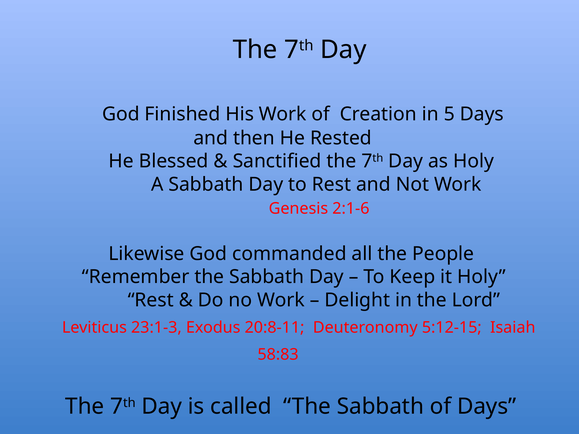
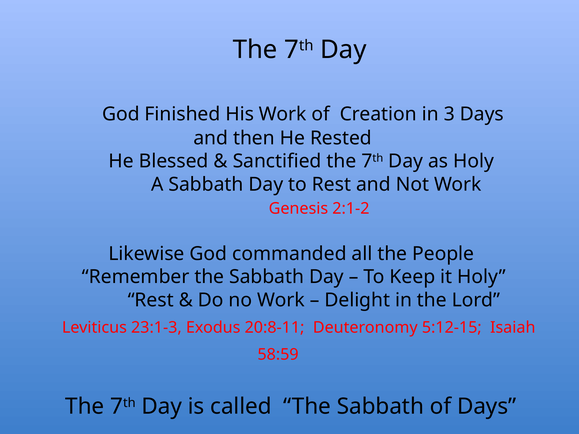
5: 5 -> 3 (449, 114)
2:1-6: 2:1-6 -> 2:1-2 (351, 209)
58:83: 58:83 -> 58:59 (278, 355)
